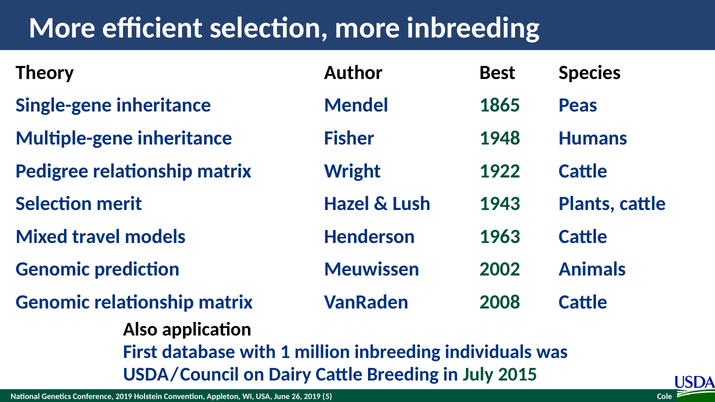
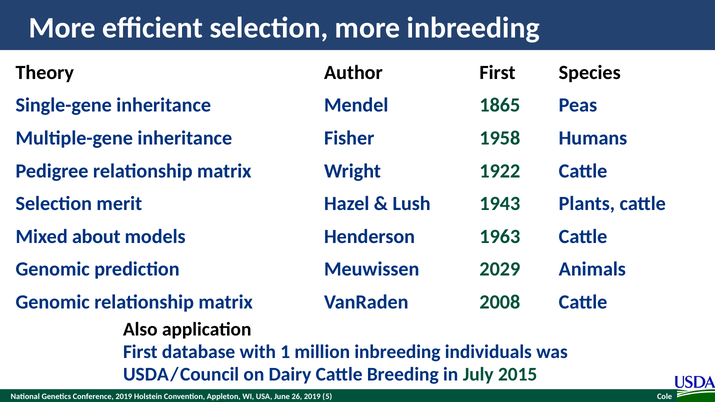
Author Best: Best -> First (498, 73)
1948: 1948 -> 1958 (500, 138)
travel: travel -> about (96, 237)
2002: 2002 -> 2029 (500, 269)
